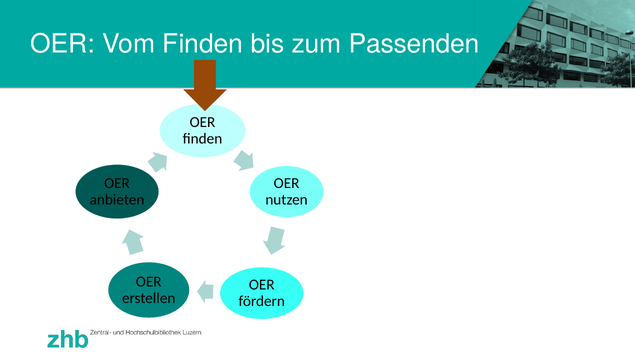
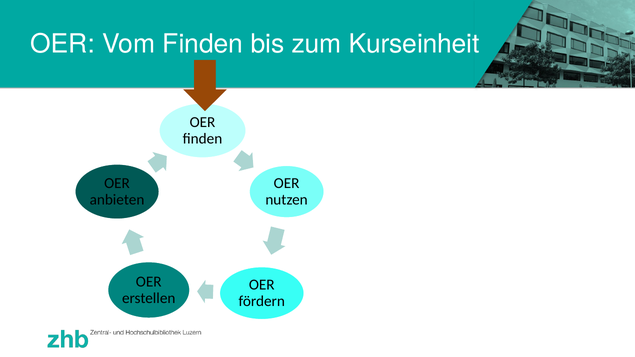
Passenden: Passenden -> Kurseinheit (414, 44)
